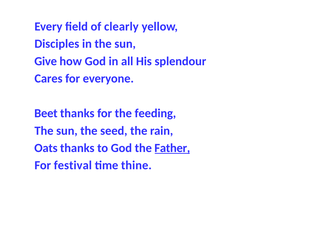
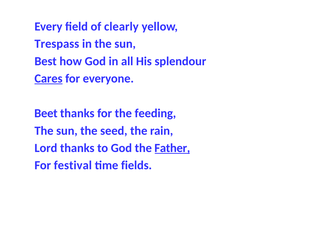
Disciples: Disciples -> Trespass (57, 44)
Give: Give -> Best (46, 61)
Cares underline: none -> present (48, 78)
Oats: Oats -> Lord (46, 148)
thine: thine -> fields (136, 165)
